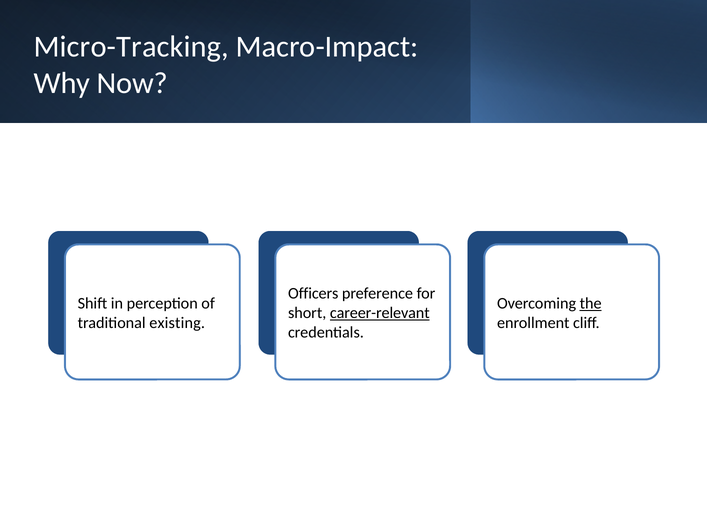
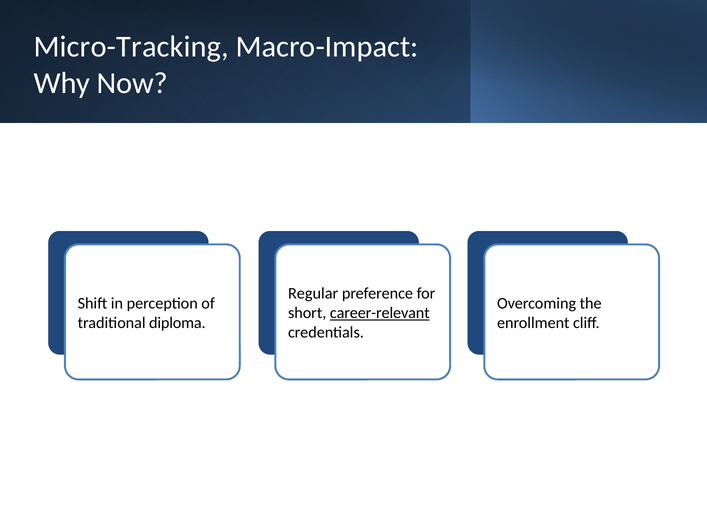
Officers: Officers -> Regular (313, 294)
the underline: present -> none (591, 303)
existing: existing -> diploma (177, 323)
